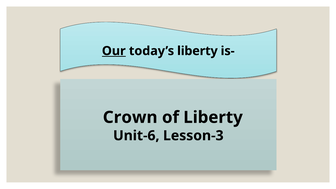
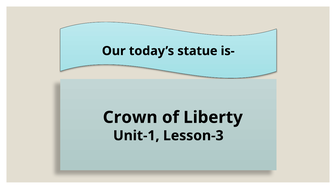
Our underline: present -> none (114, 51)
today’s liberty: liberty -> statue (197, 51)
Unit-6: Unit-6 -> Unit-1 (136, 136)
